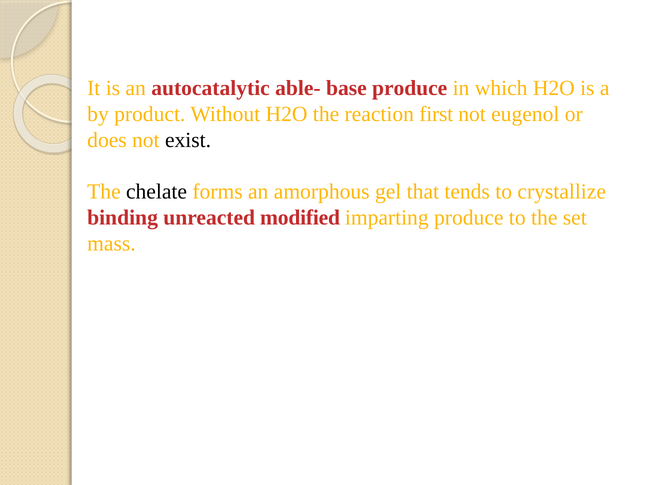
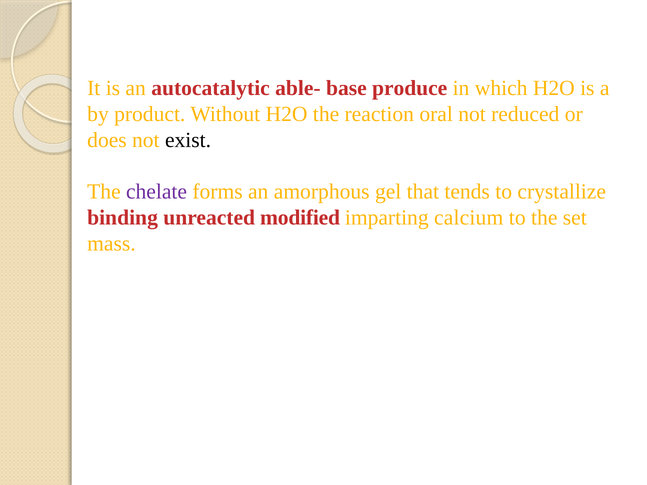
first: first -> oral (436, 114)
eugenol: eugenol -> reduced (525, 114)
chelate colour: black -> purple (157, 192)
imparting produce: produce -> calcium (469, 218)
